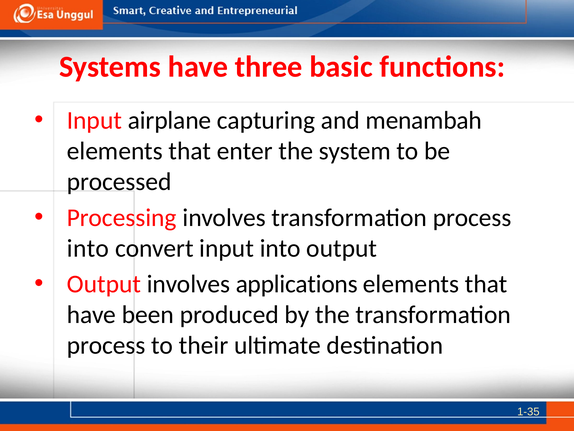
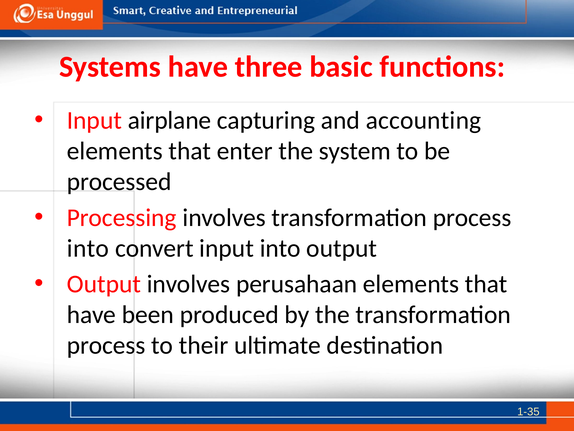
menambah: menambah -> accounting (423, 120)
applications: applications -> perusahaan (297, 284)
